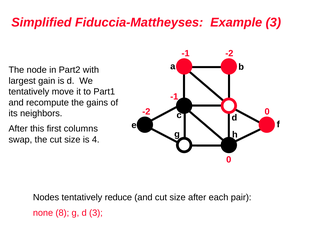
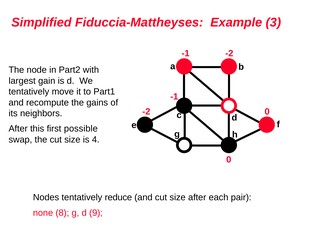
columns: columns -> possible (81, 129)
d 3: 3 -> 9 (96, 213)
